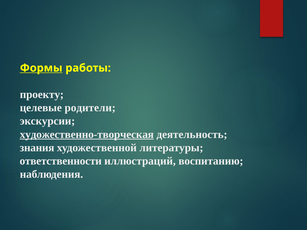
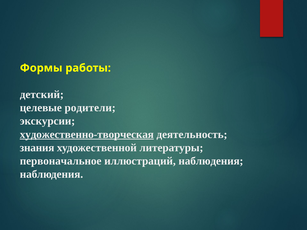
Формы underline: present -> none (41, 68)
проекту: проекту -> детский (42, 95)
ответственности: ответственности -> первоначальное (61, 161)
иллюстраций воспитанию: воспитанию -> наблюдения (211, 161)
